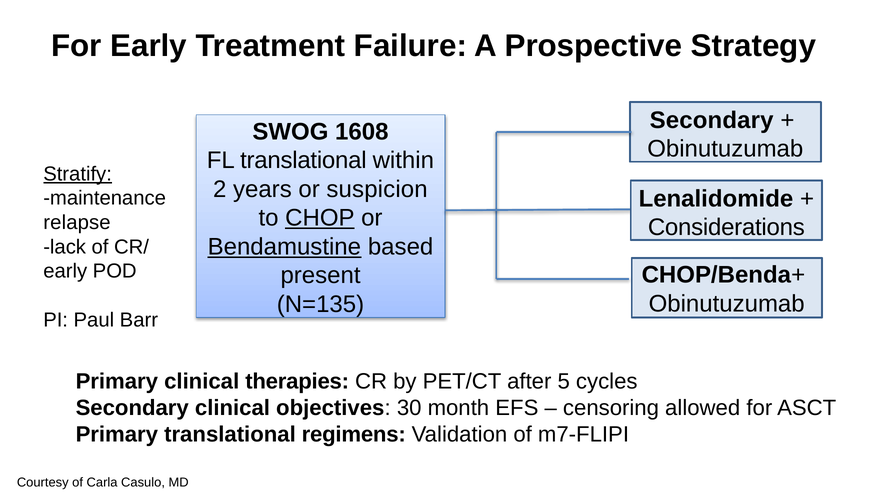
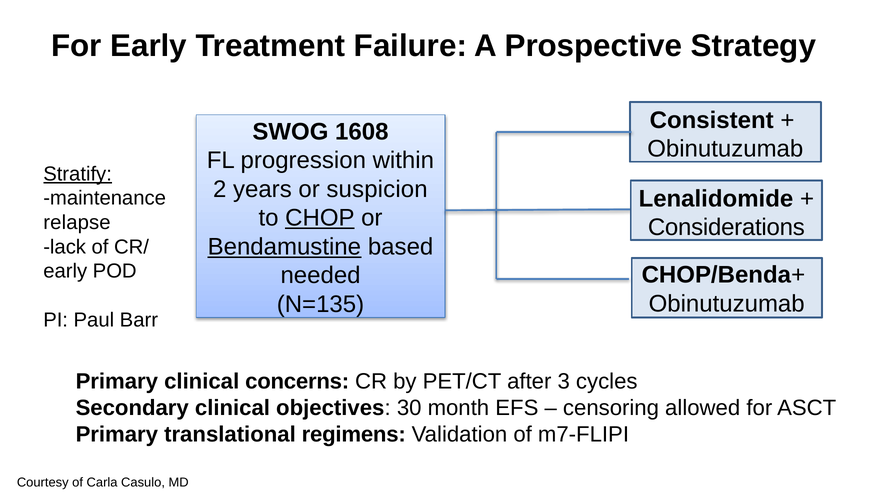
Secondary: Secondary -> Consistent (712, 120)
FL translational: translational -> progression (303, 160)
present: present -> needed (321, 276)
therapies: therapies -> concerns (297, 382)
5: 5 -> 3 (564, 382)
